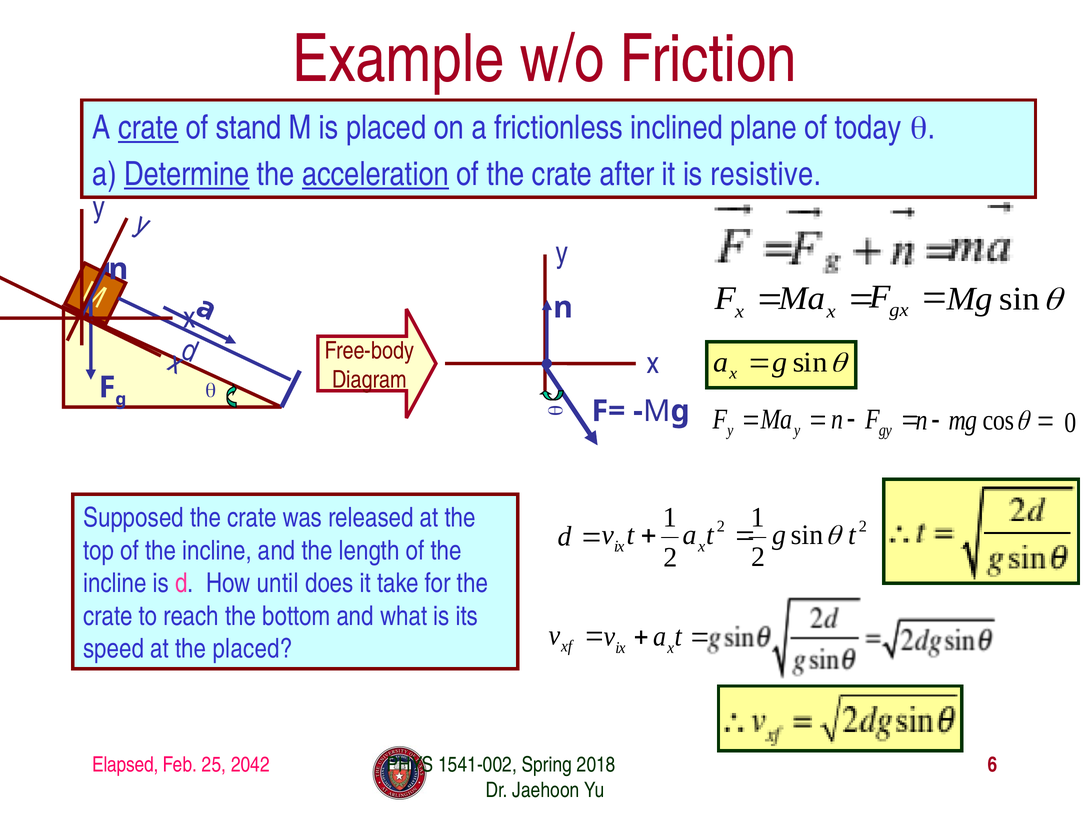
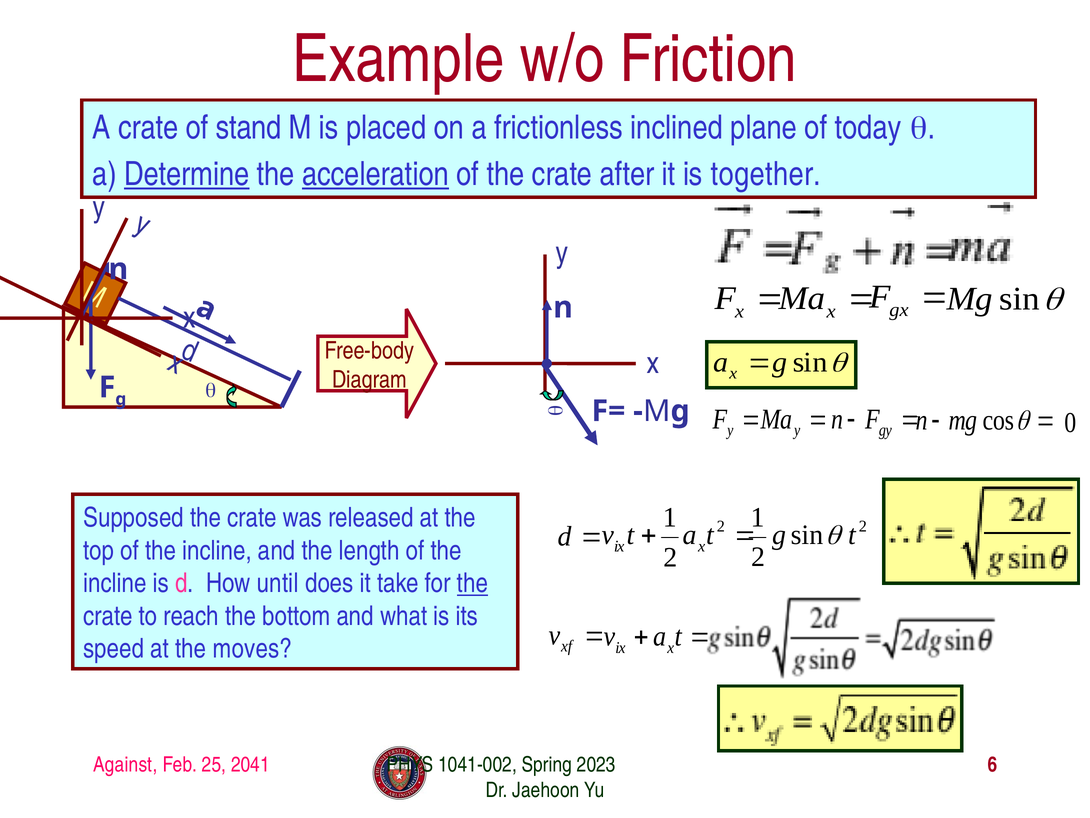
crate underline: present -> none (148, 128)
resistive: resistive -> together (766, 174)
the underline: none -> present (472, 583)
the placed: placed -> moves (253, 648)
Elapsed: Elapsed -> Against (125, 765)
2042: 2042 -> 2041 (250, 765)
1541-002: 1541-002 -> 1041-002 (478, 765)
2018: 2018 -> 2023 (596, 765)
